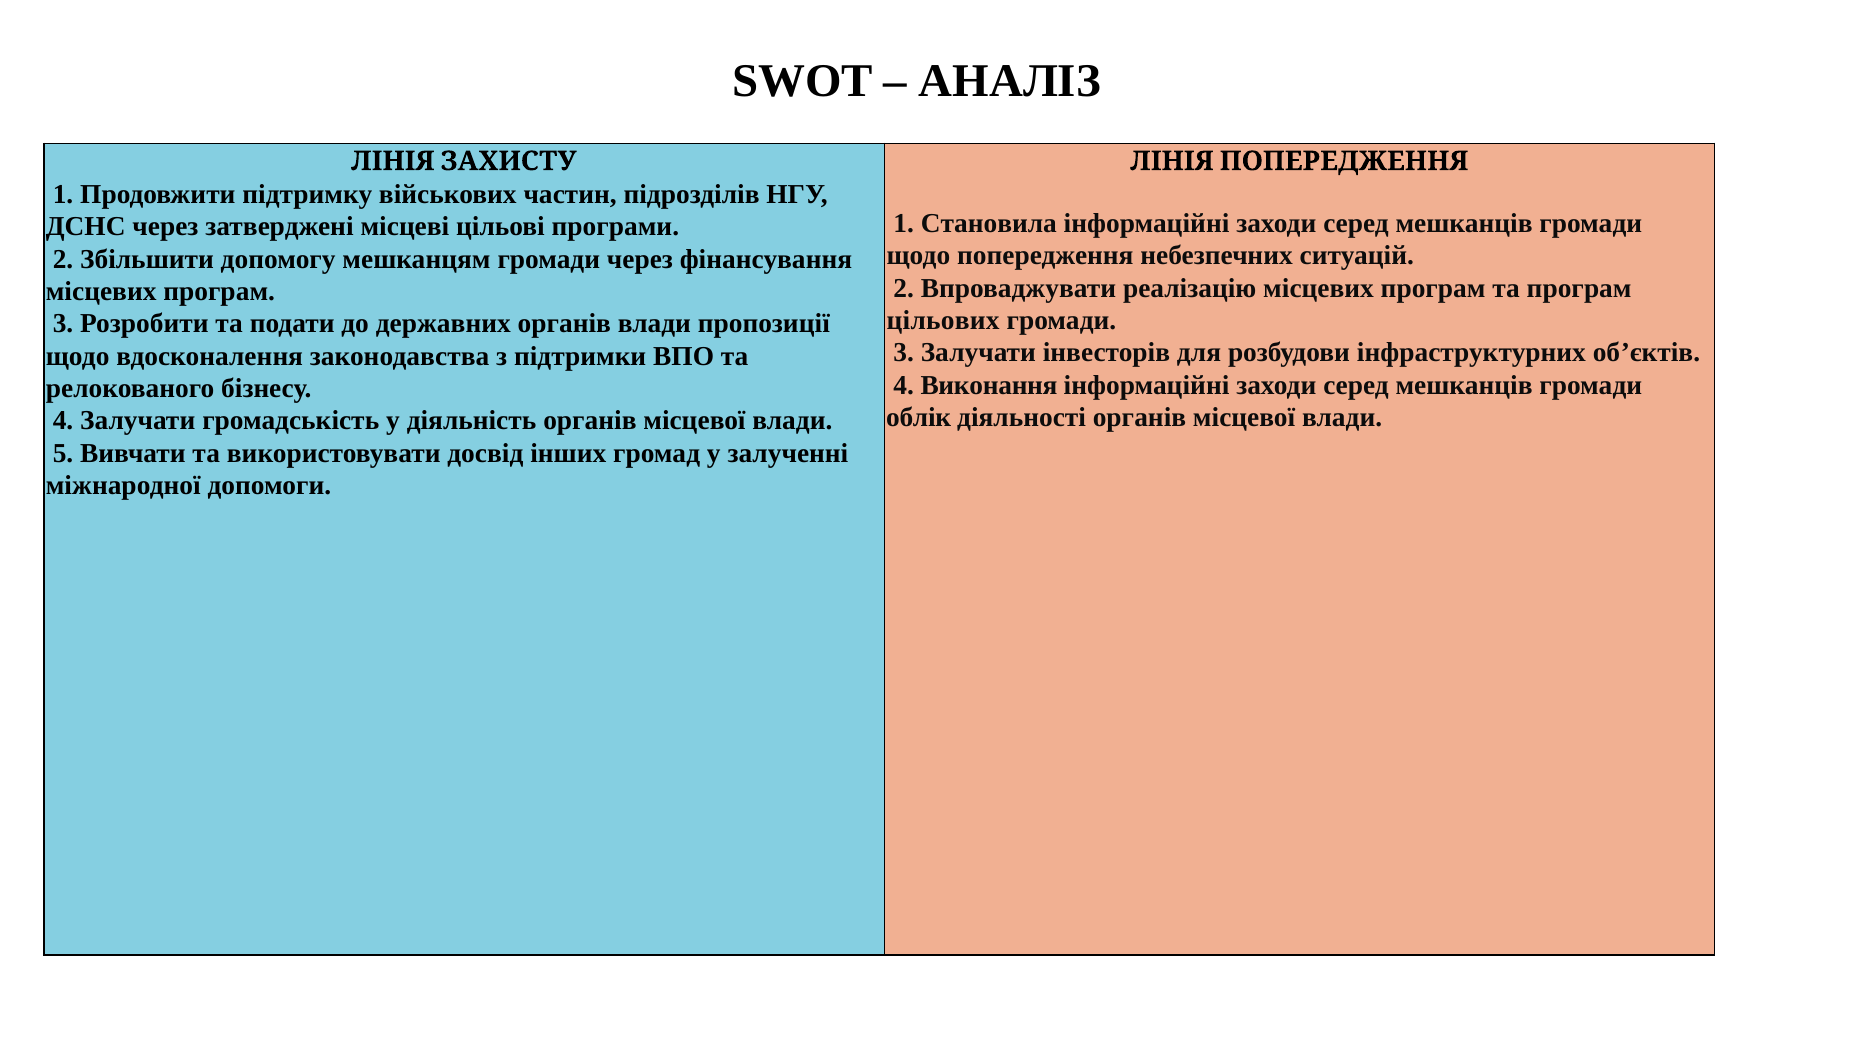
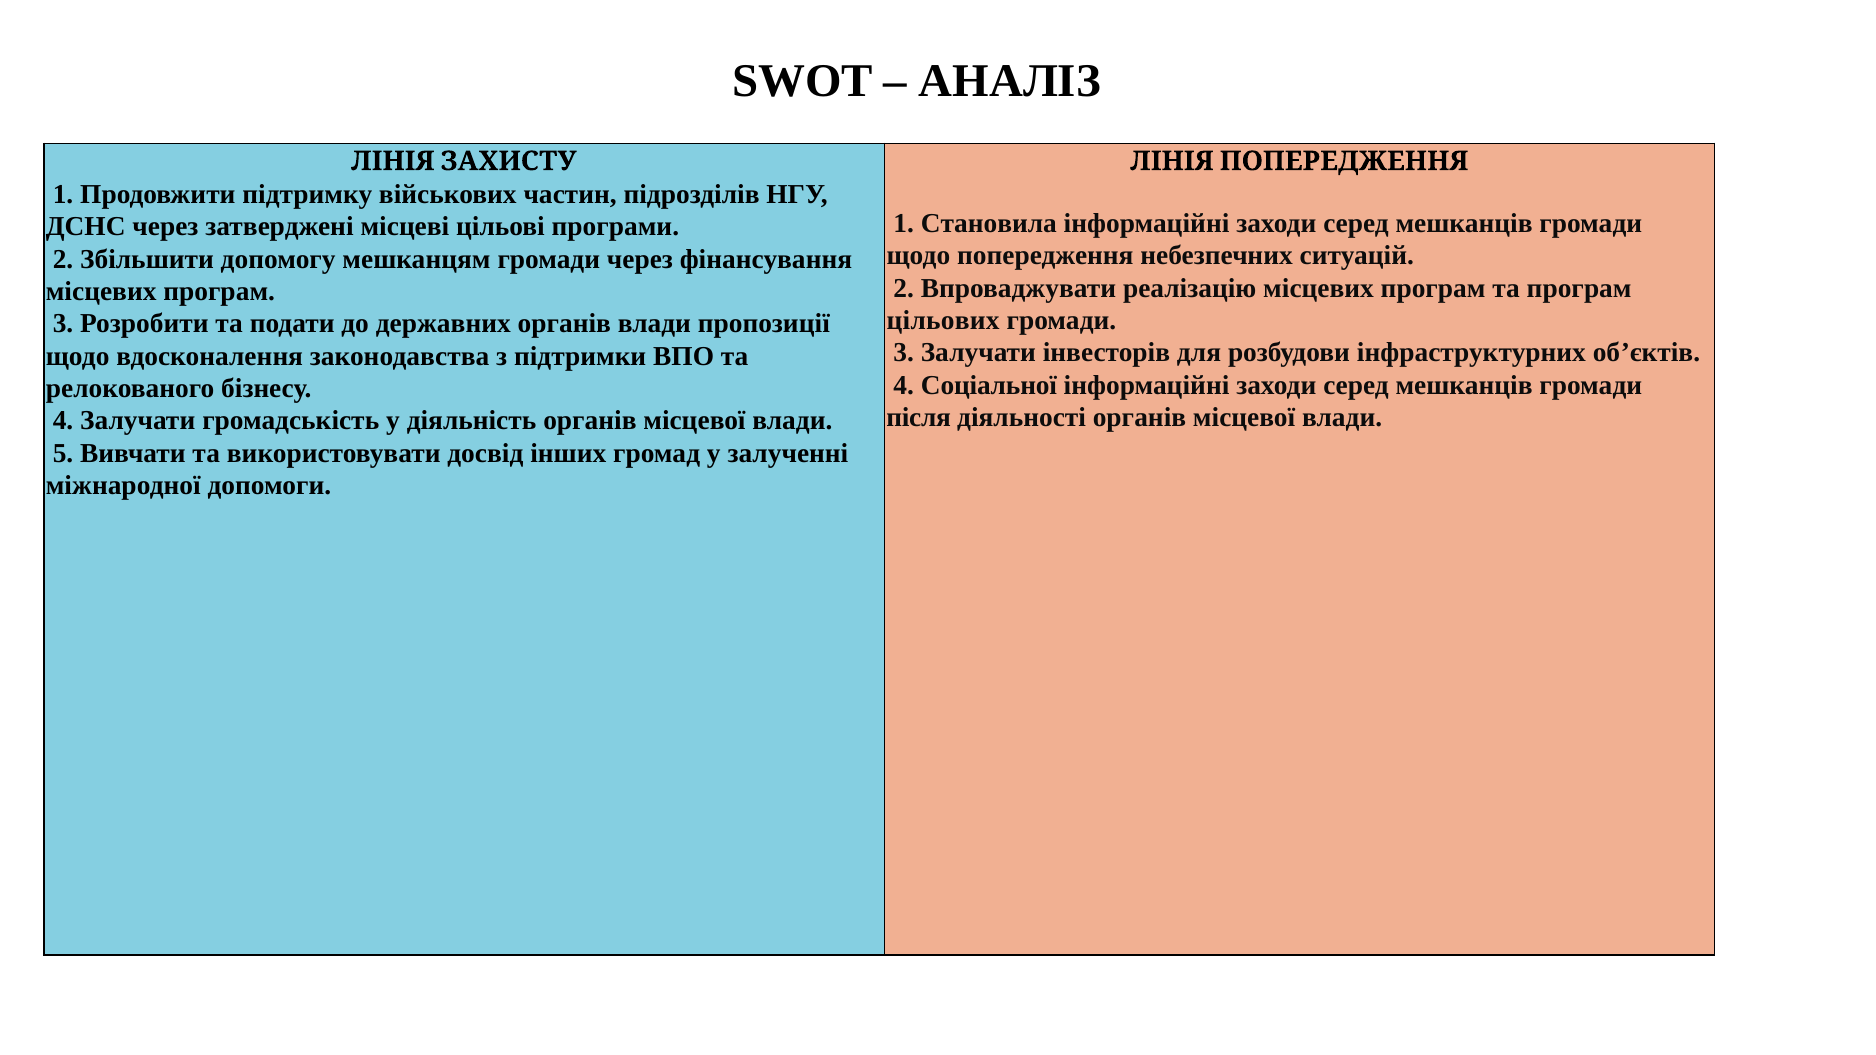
Виконання: Виконання -> Соціальної (989, 385)
облік: облік -> після (919, 417)
